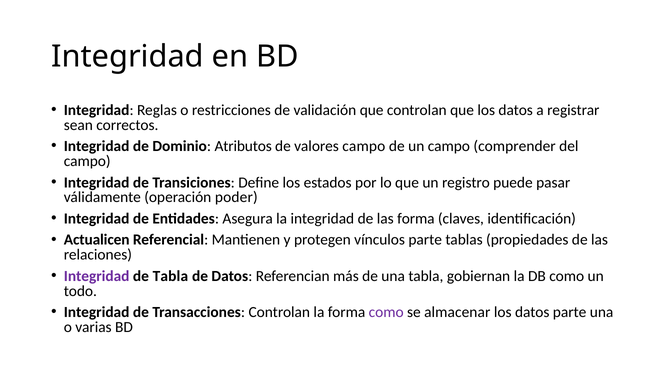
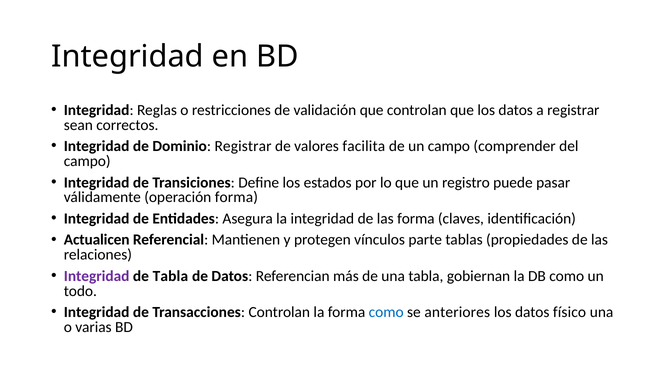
Dominio Atributos: Atributos -> Registrar (243, 146)
valores campo: campo -> facilita (364, 146)
operación poder: poder -> forma (236, 197)
como colour: purple -> blue (386, 312)
almacenar: almacenar -> anteriores (457, 312)
datos parte: parte -> físico (570, 312)
